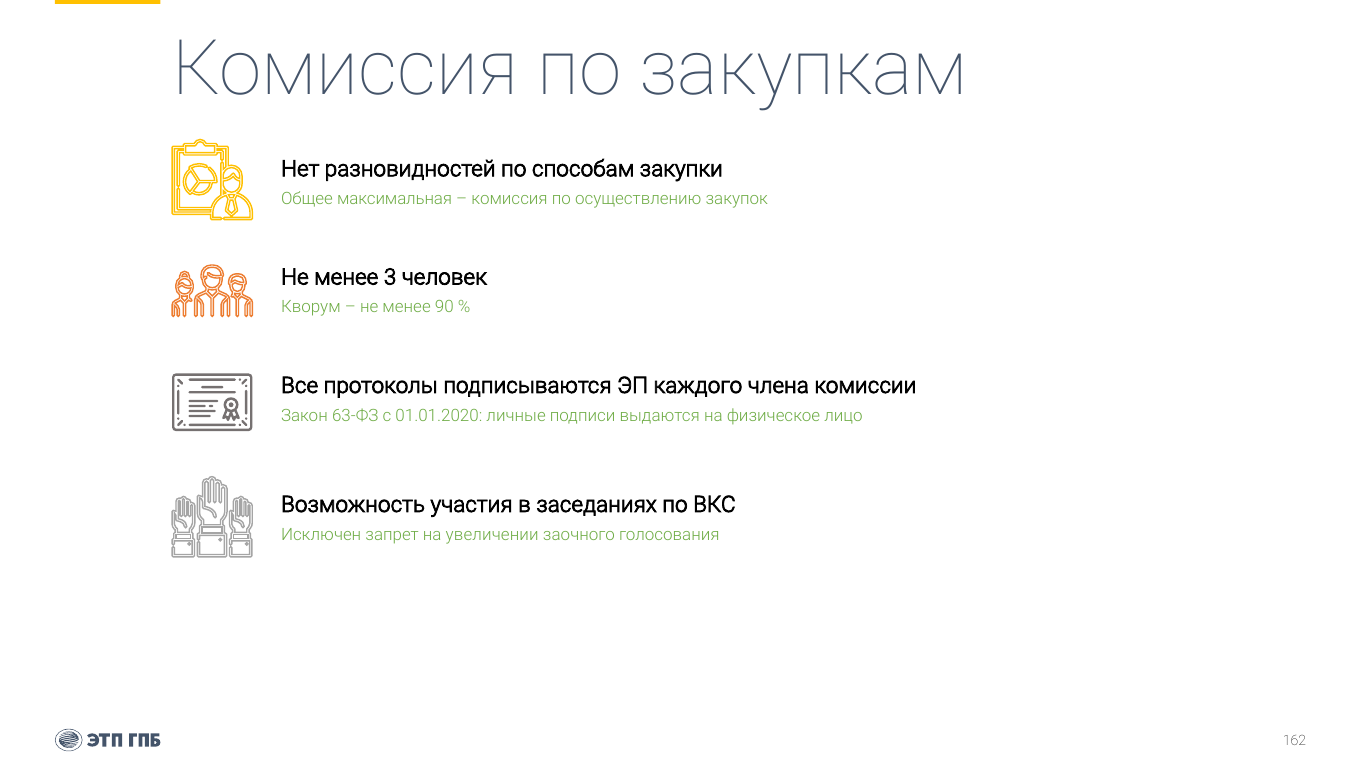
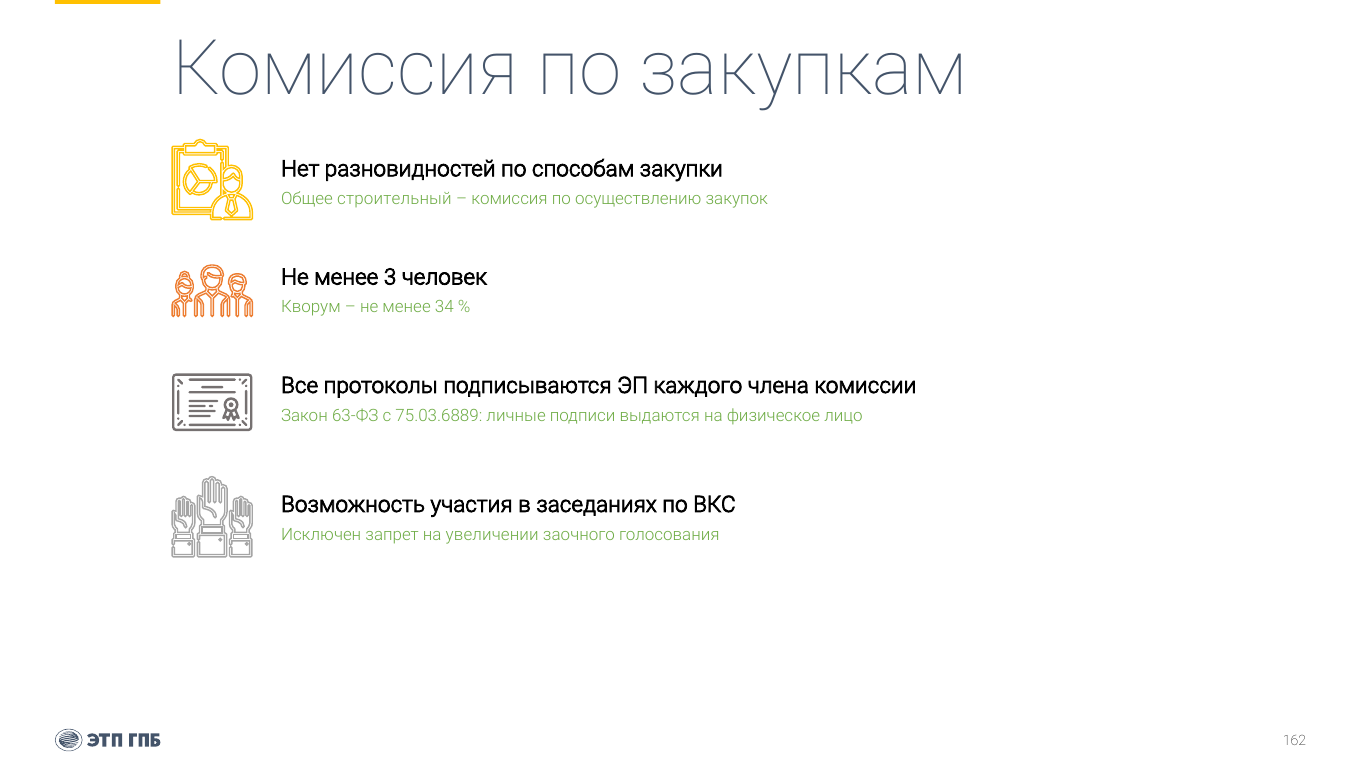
максимальная: максимальная -> строительный (394, 199)
90: 90 -> 34 (444, 307)
01.01.2020: 01.01.2020 -> 75.03.6889 (439, 415)
